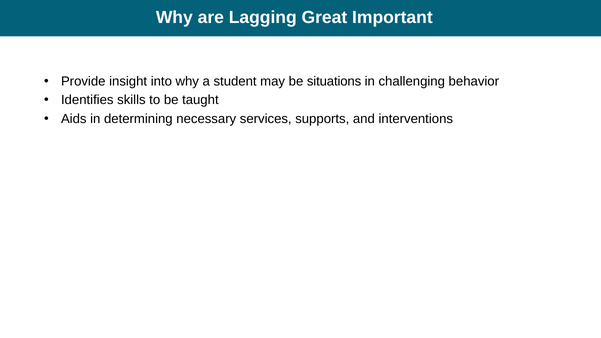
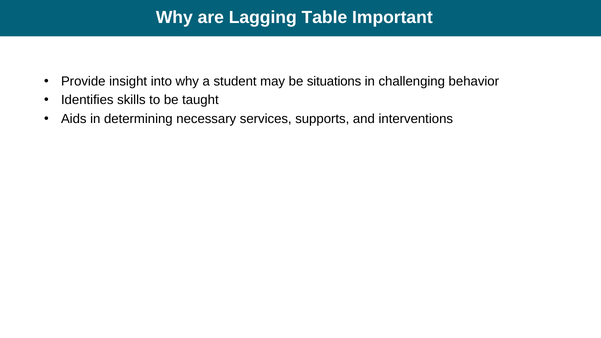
Great: Great -> Table (324, 18)
